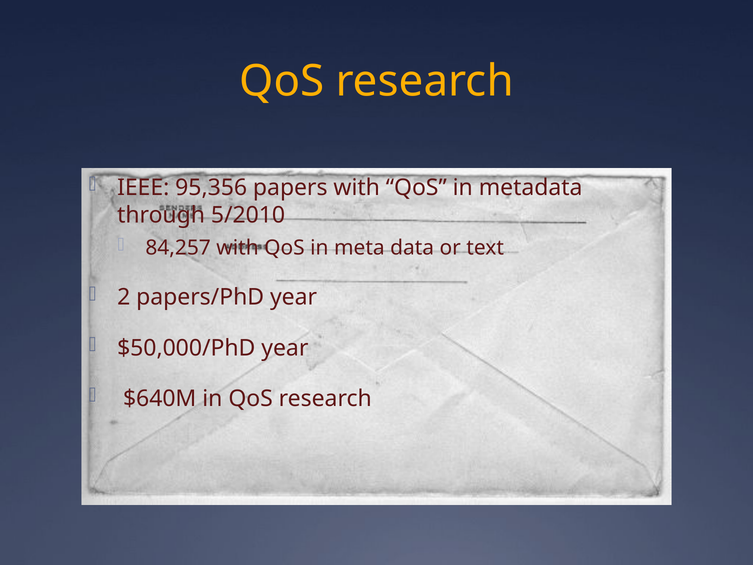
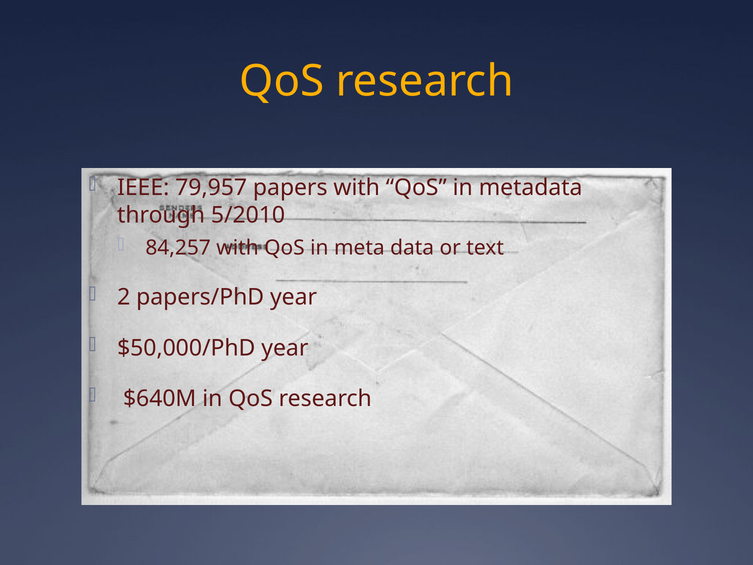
95,356: 95,356 -> 79,957 (211, 188)
